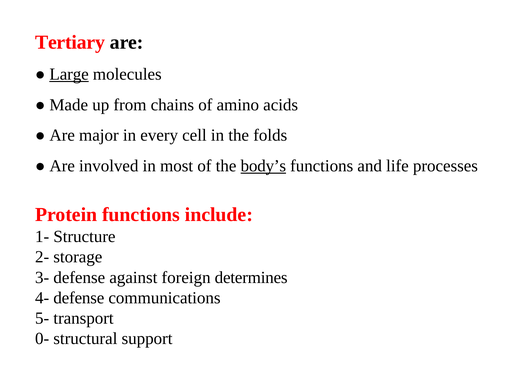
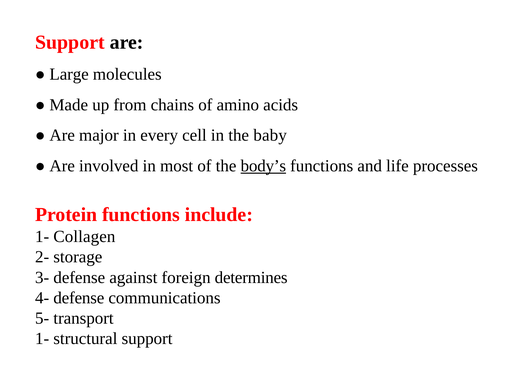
Tertiary: Tertiary -> Support (70, 42)
Large underline: present -> none (69, 74)
folds: folds -> baby (270, 135)
Structure: Structure -> Collagen (84, 237)
0-: 0- -> 1- (42, 338)
